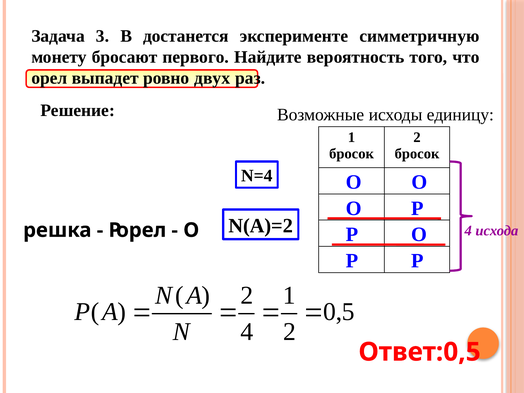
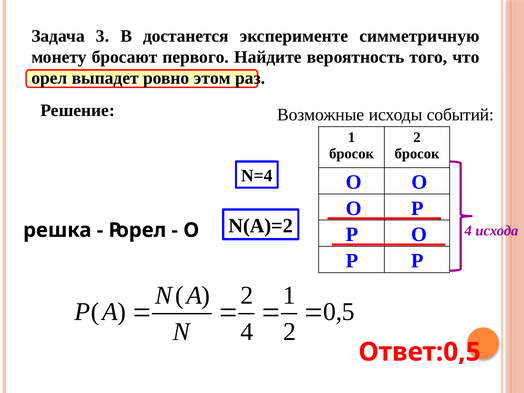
двух: двух -> этом (212, 78)
единицу: единицу -> событий (460, 115)
